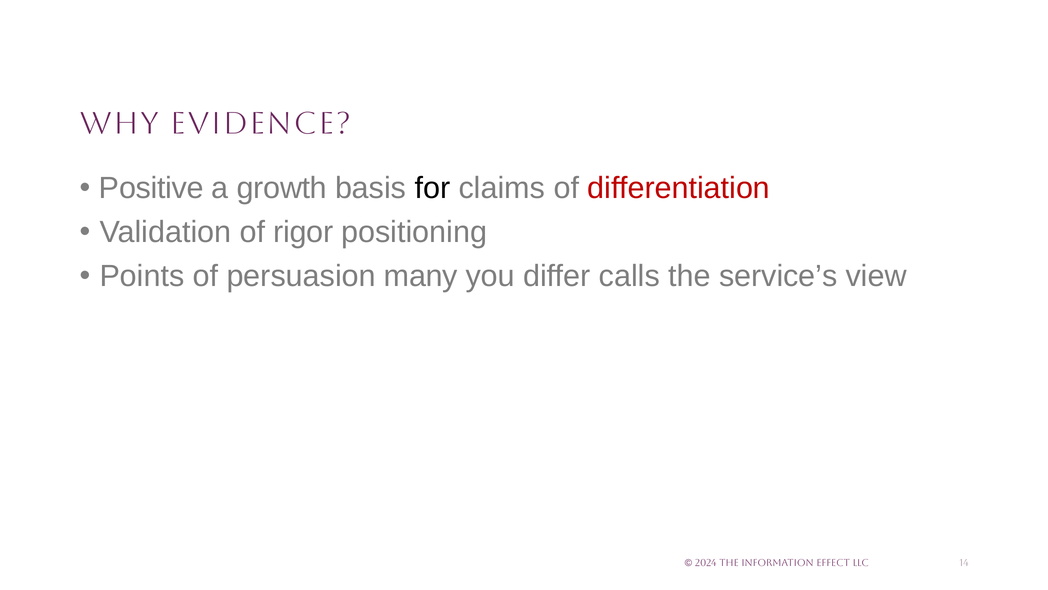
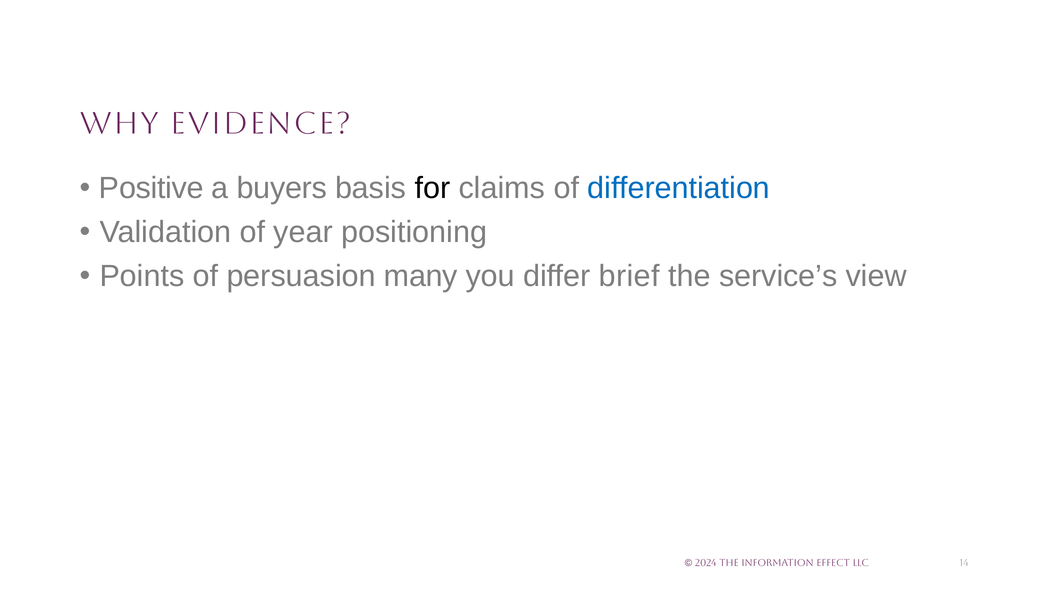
growth: growth -> buyers (282, 188)
differentiation colour: red -> blue (679, 188)
rigor: rigor -> year (303, 232)
calls: calls -> brief (629, 276)
